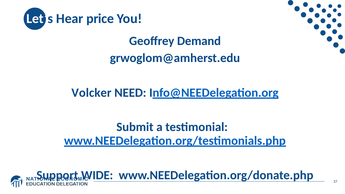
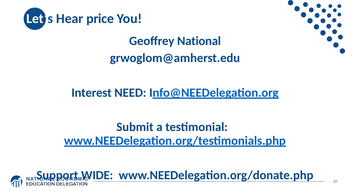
Demand: Demand -> National (199, 41)
Volcker: Volcker -> Interest (92, 93)
